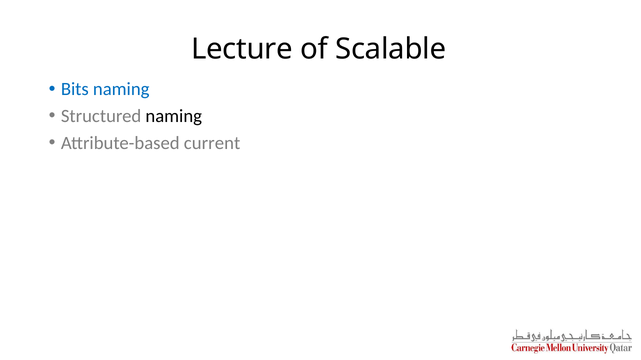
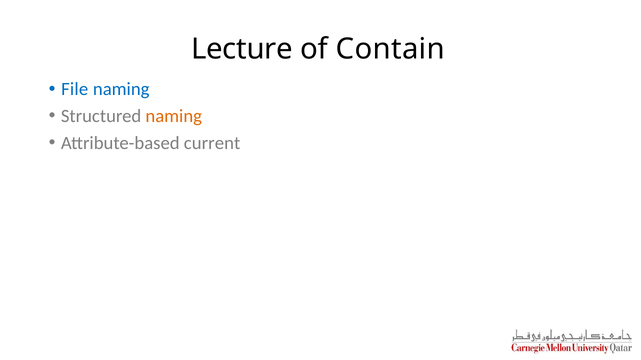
Scalable: Scalable -> Contain (390, 49)
Bits: Bits -> File (75, 89)
naming colour: black -> orange (174, 116)
